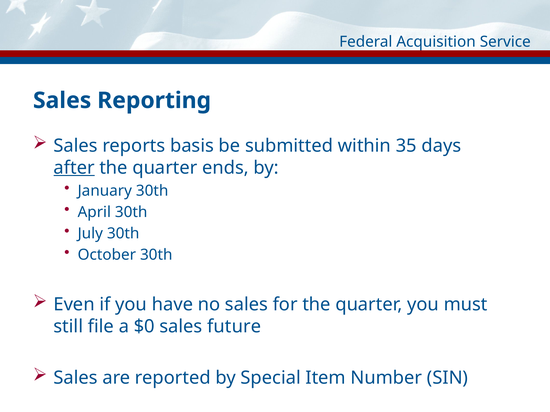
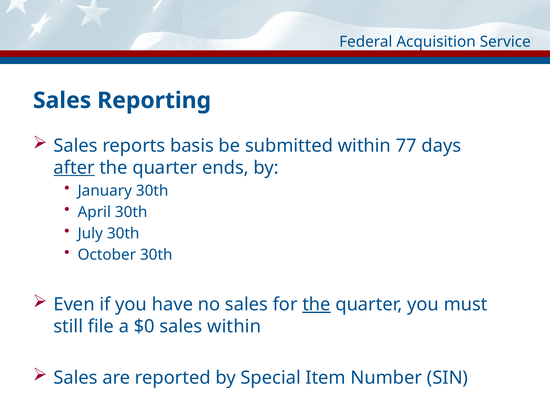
35: 35 -> 77 (406, 146)
the underline: none -> present (317, 305)
sales future: future -> within (234, 327)
